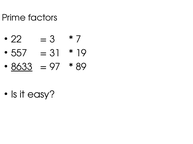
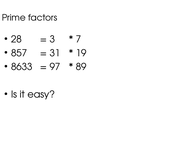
22: 22 -> 28 (16, 40)
557: 557 -> 857 (19, 53)
8633 underline: present -> none (22, 67)
